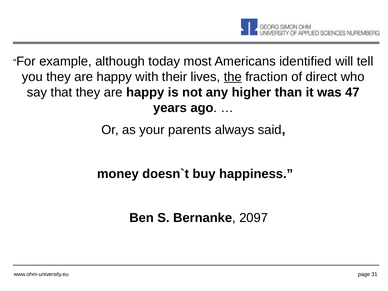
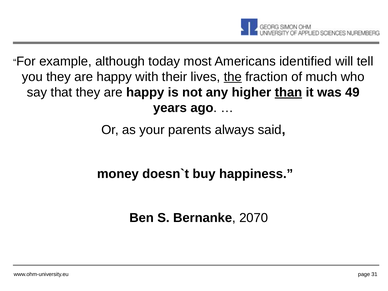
direct: direct -> much (322, 77)
than underline: none -> present (288, 92)
47: 47 -> 49 (352, 92)
2097: 2097 -> 2070 (254, 218)
